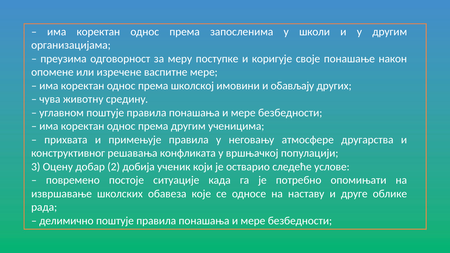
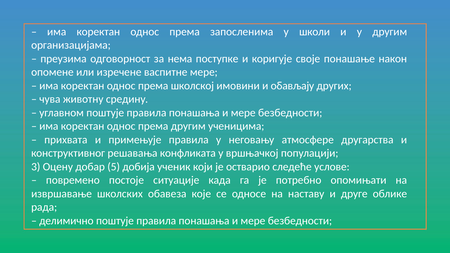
меру: меру -> нема (180, 59)
2: 2 -> 5 (114, 167)
